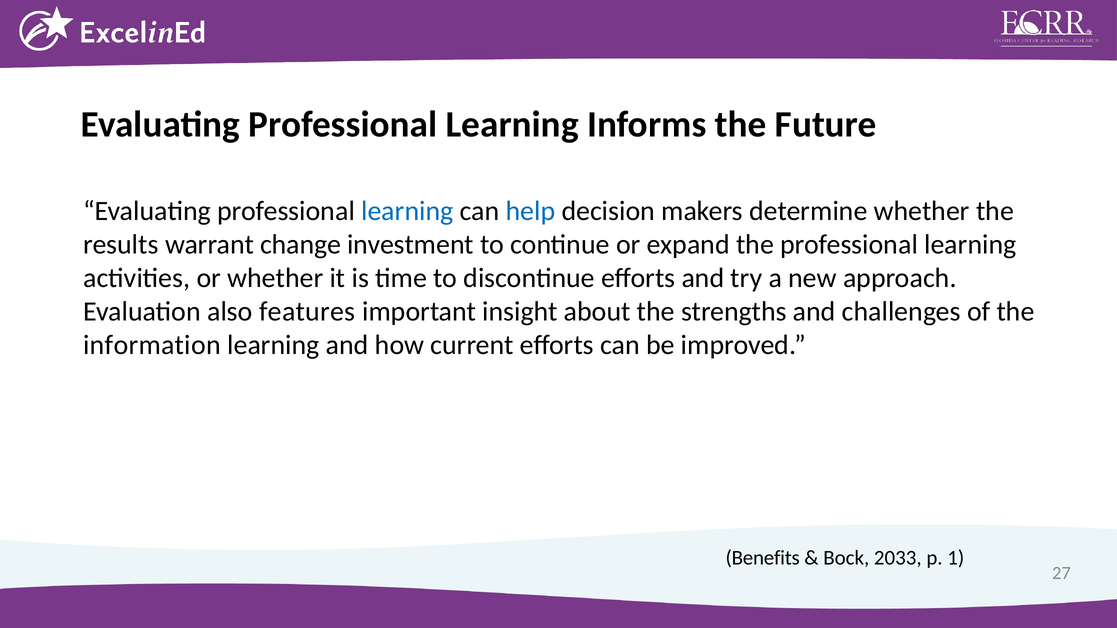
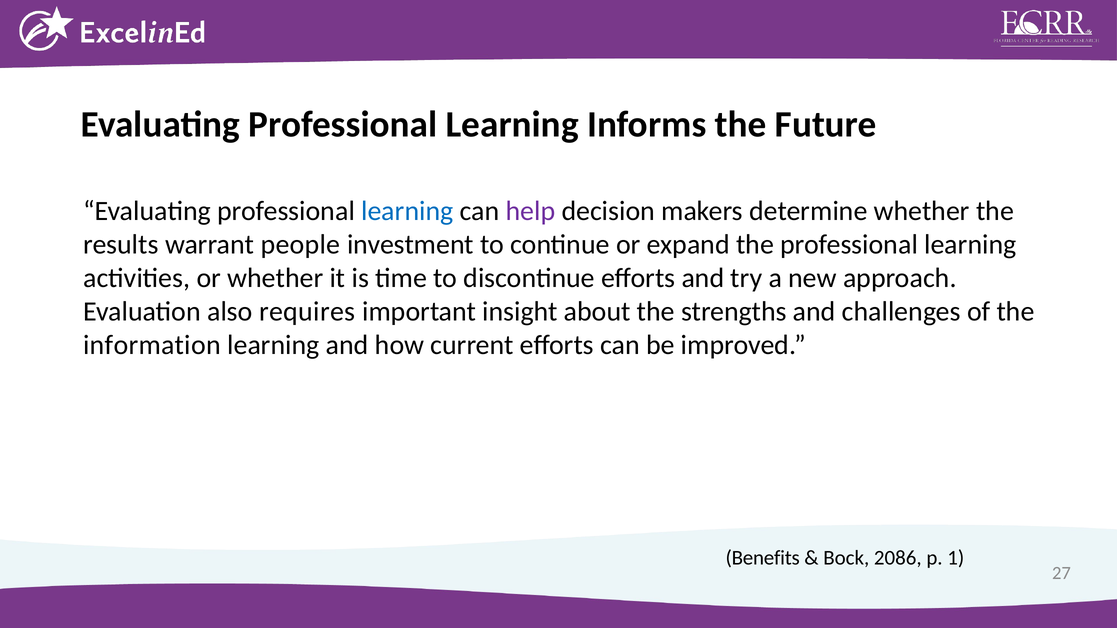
help colour: blue -> purple (530, 211)
change: change -> people (300, 245)
features: features -> requires (307, 312)
2033: 2033 -> 2086 (898, 558)
